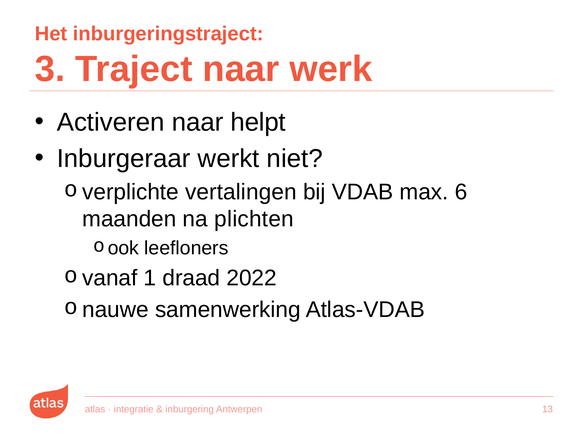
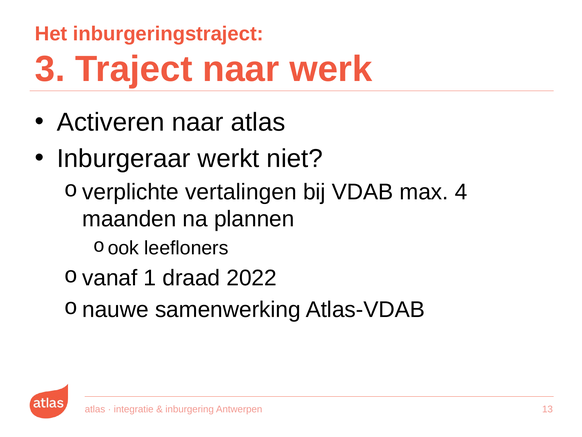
naar helpt: helpt -> atlas (258, 122)
6: 6 -> 4 (461, 192)
plichten: plichten -> plannen (254, 219)
